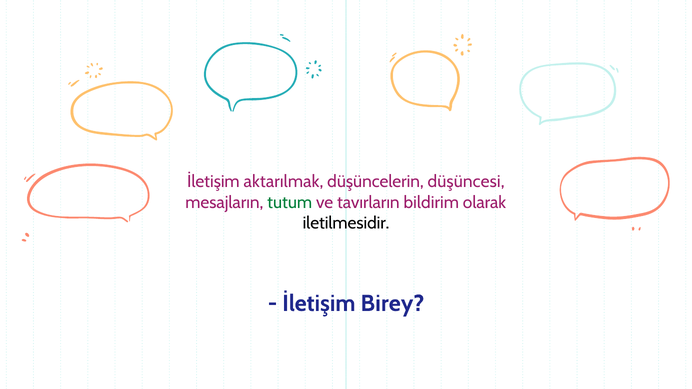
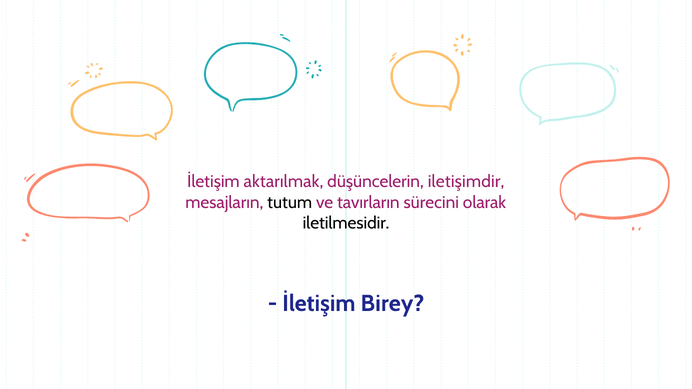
düşüncesi: düşüncesi -> iletişimdir (466, 182)
tutum colour: green -> black (290, 202)
bildirim: bildirim -> sürecini (431, 202)
